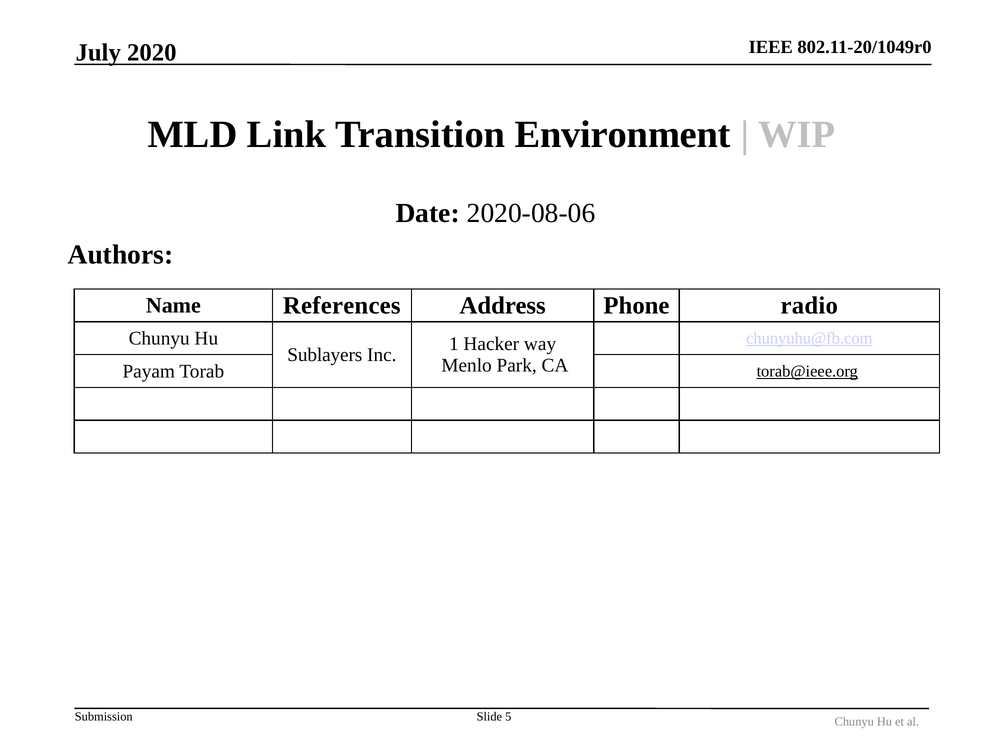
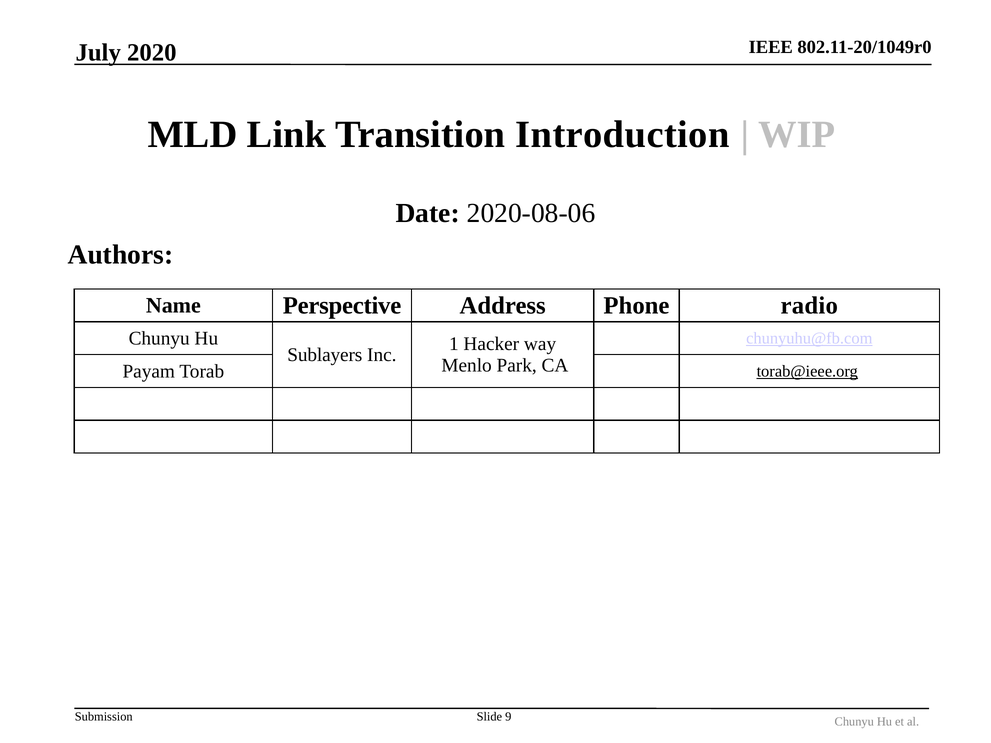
Environment: Environment -> Introduction (622, 135)
References: References -> Perspective (342, 306)
5: 5 -> 9 (508, 717)
